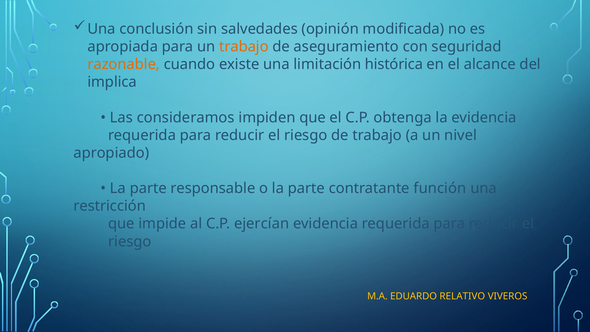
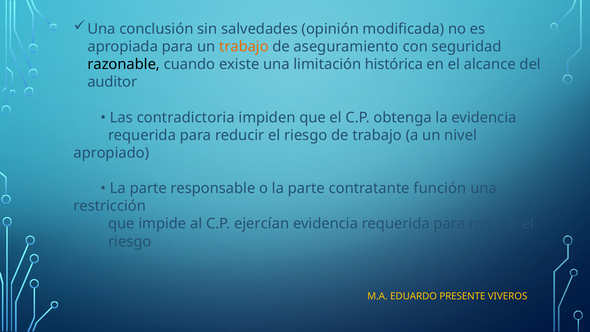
razonable colour: orange -> black (124, 64)
implica: implica -> auditor (112, 82)
consideramos: consideramos -> contradictoria (186, 117)
RELATIVO: RELATIVO -> PRESENTE (462, 296)
